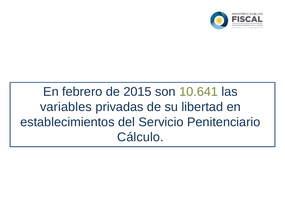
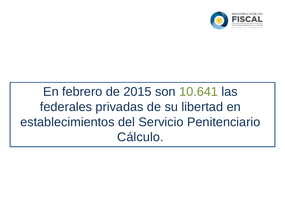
variables: variables -> federales (66, 107)
